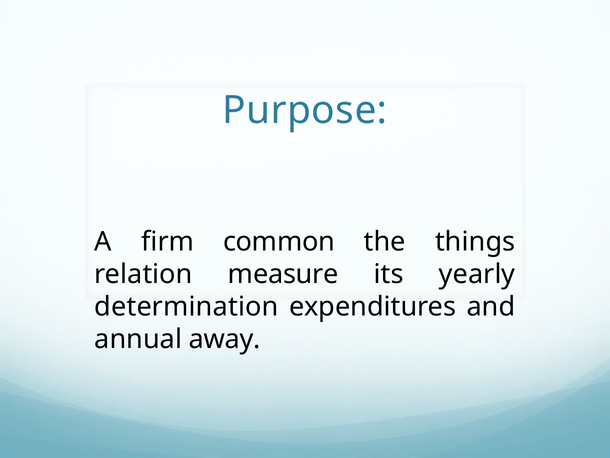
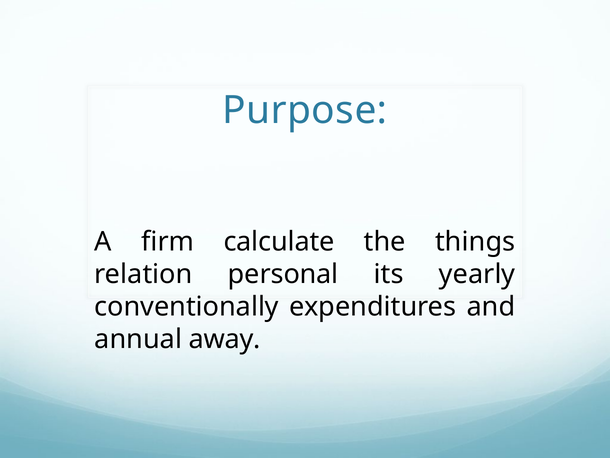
common: common -> calculate (279, 241)
measure: measure -> personal (283, 274)
determination: determination -> conventionally (187, 306)
